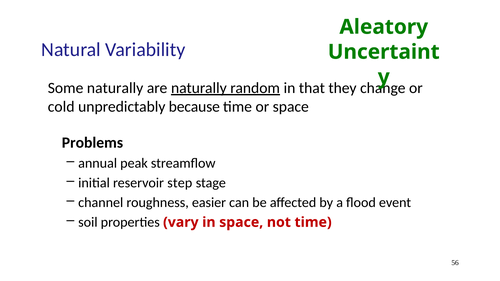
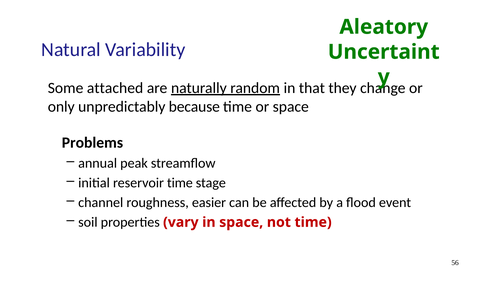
Some naturally: naturally -> attached (115, 88)
cold: cold -> only (61, 107)
reservoir step: step -> time (180, 183)
